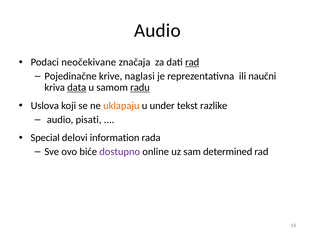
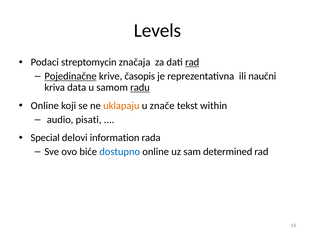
Audio: Audio -> Levels (158, 30)
neočekivane: neočekivane -> streptomycin (89, 62)
Pojedinačne underline: none -> present (71, 76)
naglasi: naglasi -> časopis (140, 76)
data underline: present -> none (77, 88)
Uslova: Uslova -> Online (45, 106)
under: under -> znače (162, 106)
razlike: razlike -> within (214, 106)
dostupno colour: purple -> blue (120, 152)
